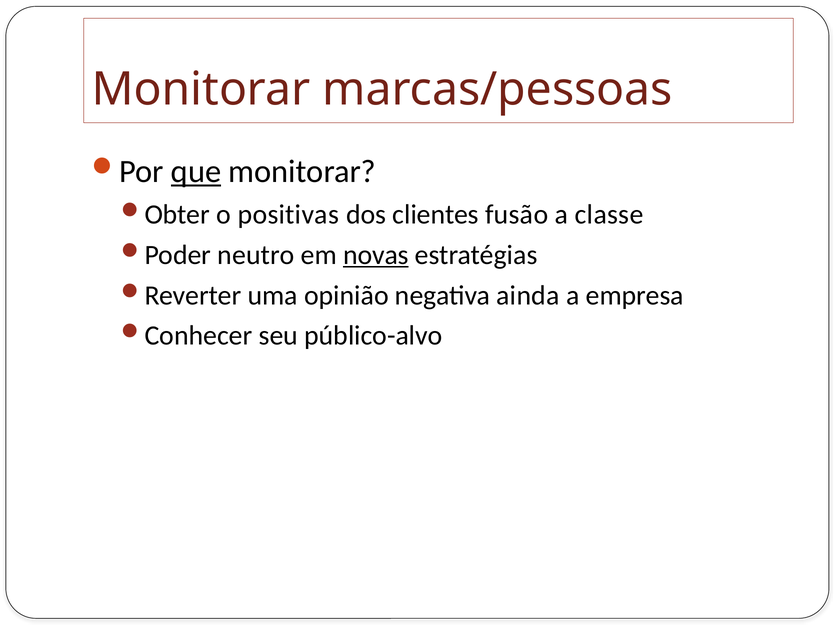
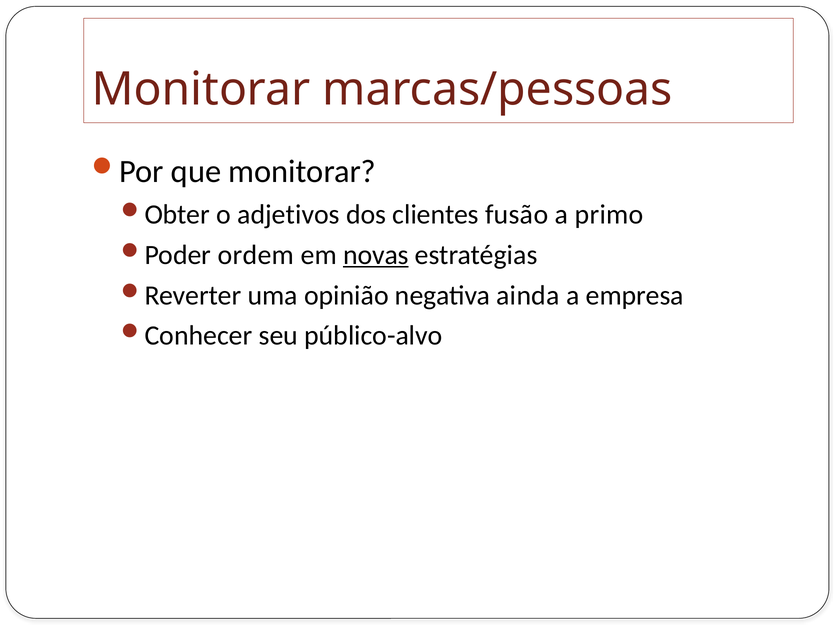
que underline: present -> none (196, 171)
positivas: positivas -> adjetivos (288, 214)
classe: classe -> primo (609, 214)
neutro: neutro -> ordem (256, 255)
